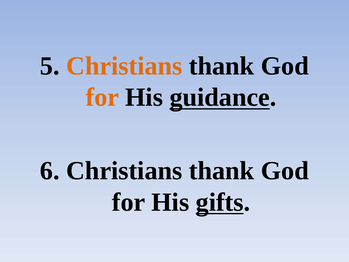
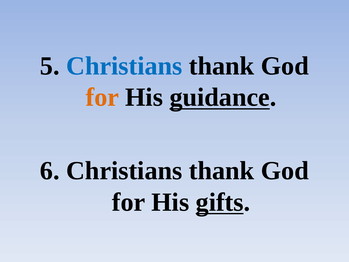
Christians colour: orange -> blue (124, 66)
